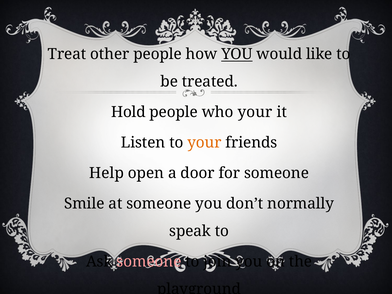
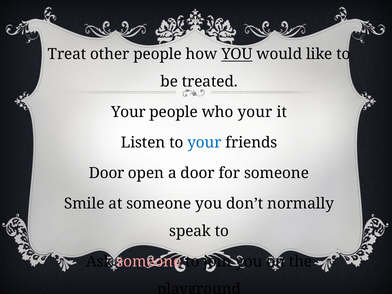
Hold: Hold -> Your (128, 112)
your colour: orange -> blue (204, 143)
Help: Help -> Door (107, 173)
